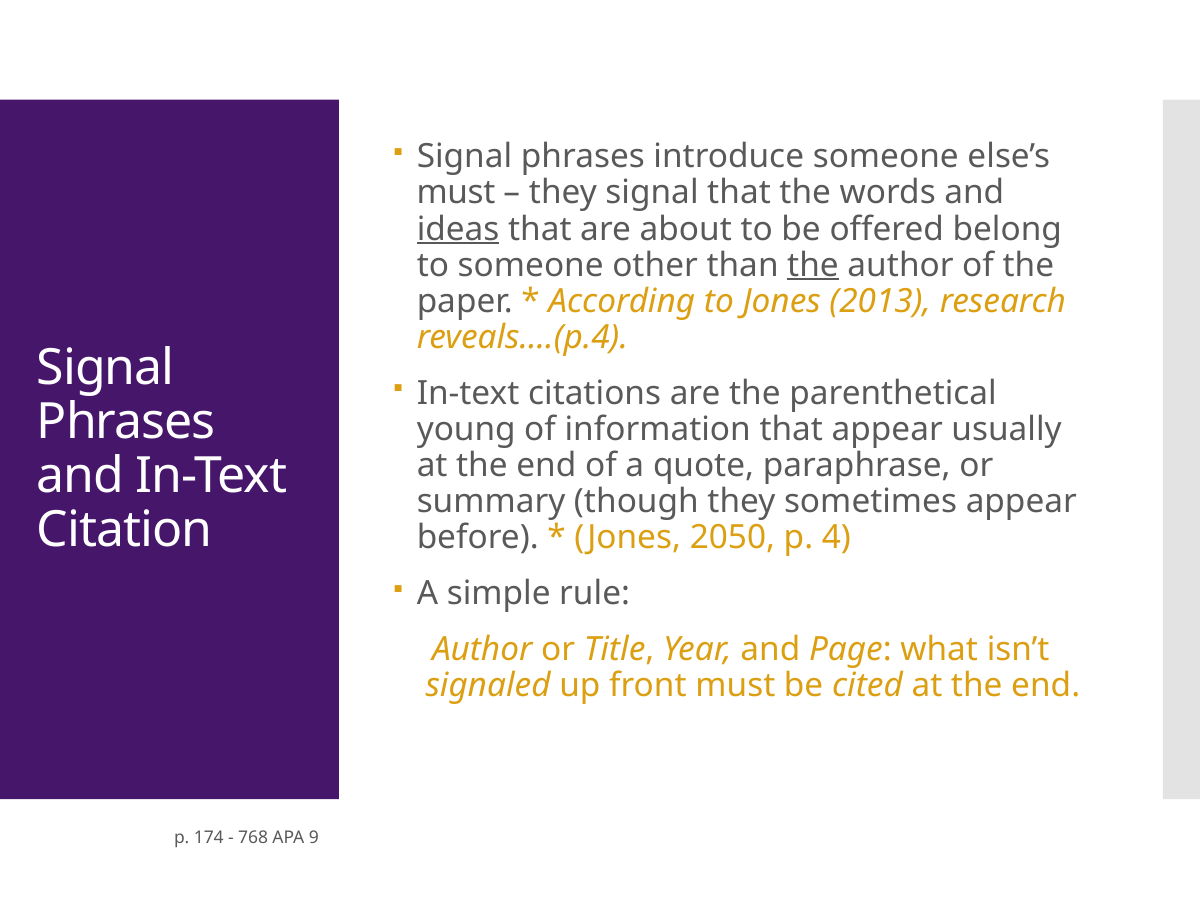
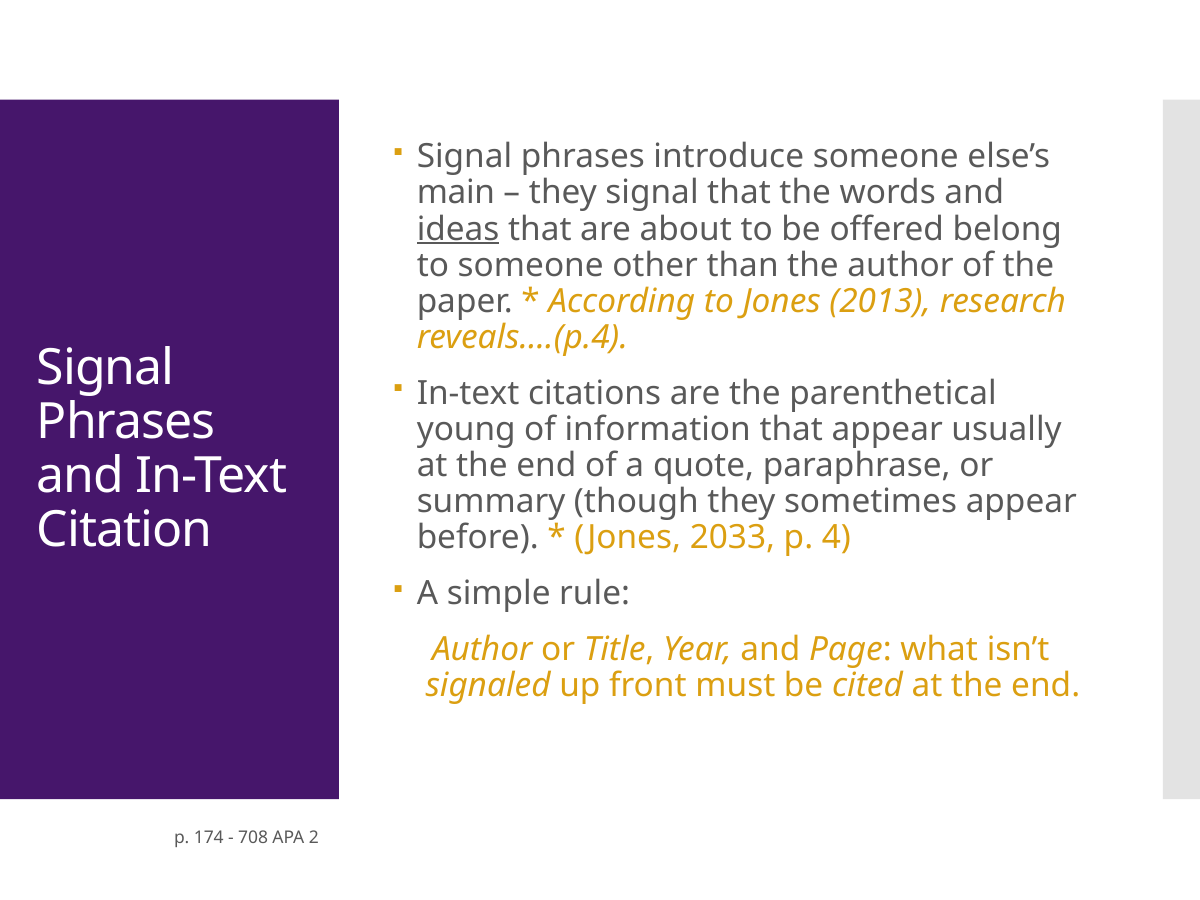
must: must -> main (456, 193)
the underline: present -> none (813, 265)
2050: 2050 -> 2033 (732, 537)
768: 768 -> 708 (253, 838)
9: 9 -> 2 (314, 838)
